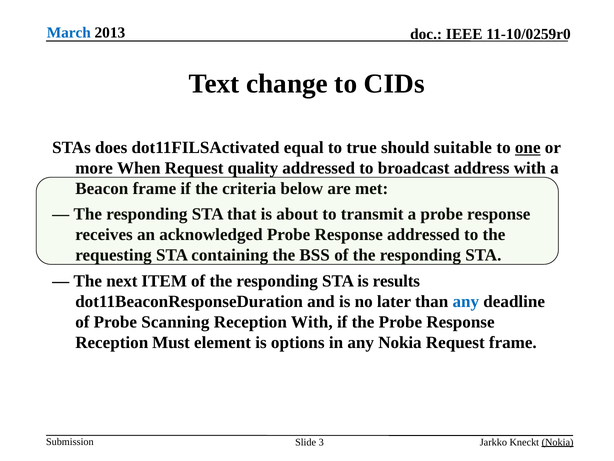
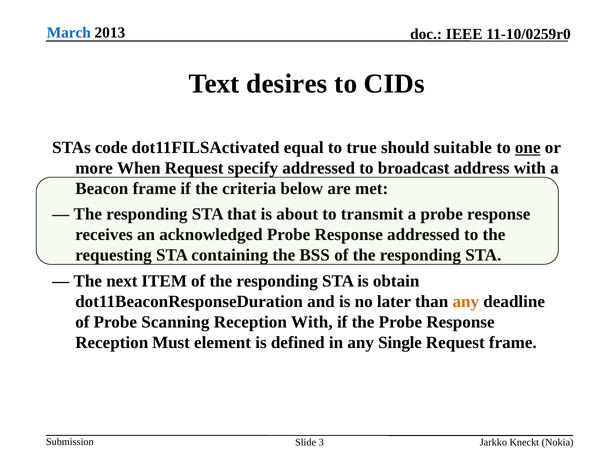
change: change -> desires (287, 84)
does: does -> code (111, 148)
quality: quality -> specify (253, 168)
results: results -> obtain (396, 281)
any colour: blue -> orange (466, 301)
options: options -> defined (298, 342)
any Nokia: Nokia -> Single (400, 342)
Nokia underline: present -> none (558, 442)
